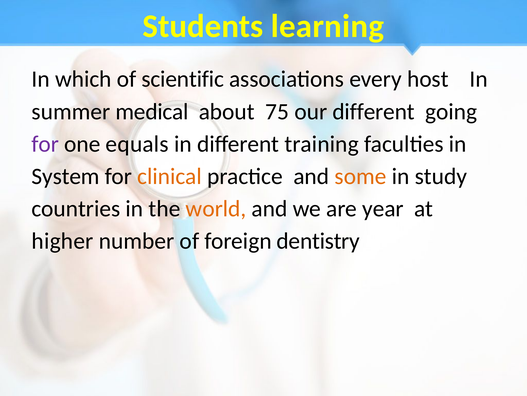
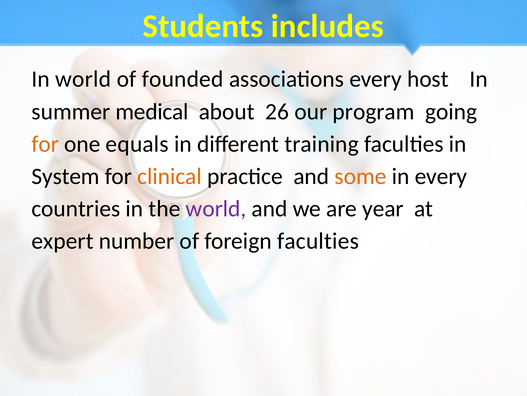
learning: learning -> includes (327, 26)
In which: which -> world (83, 79)
scientific: scientific -> founded (183, 79)
75: 75 -> 26 (277, 111)
our different: different -> program (374, 111)
for colour: purple -> orange (45, 144)
in study: study -> every (441, 176)
world colour: orange -> purple (216, 208)
higher: higher -> expert (63, 241)
foreign dentistry: dentistry -> faculties (318, 241)
